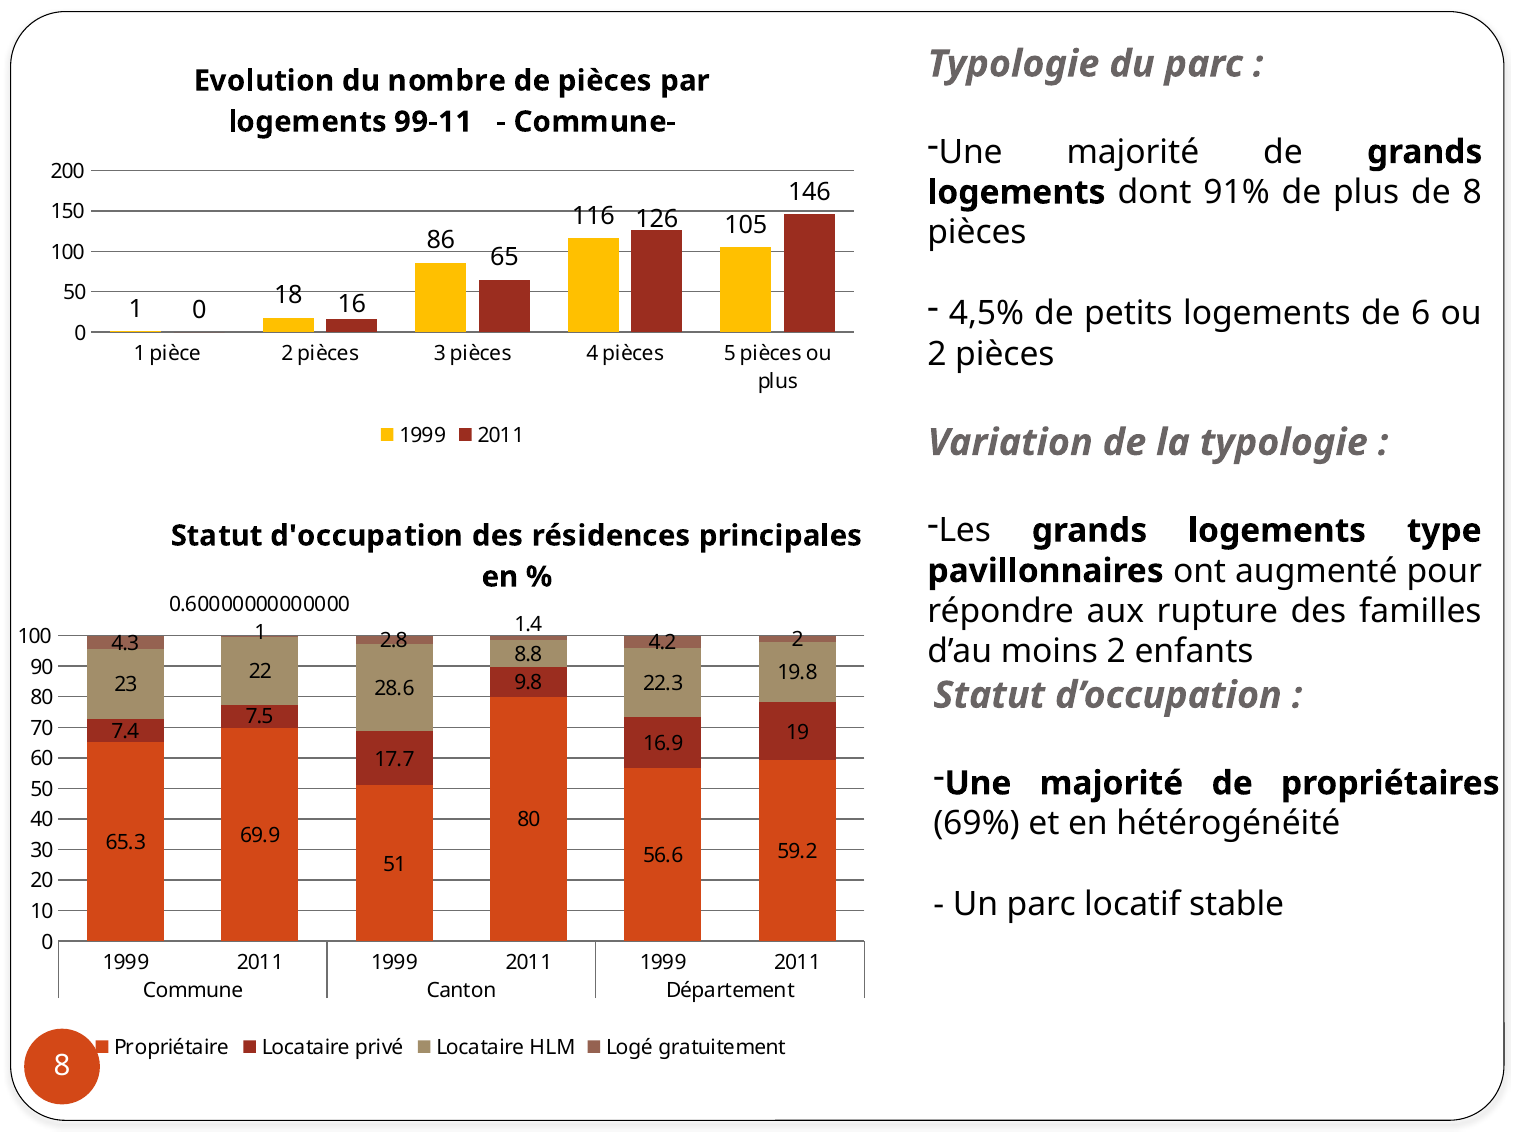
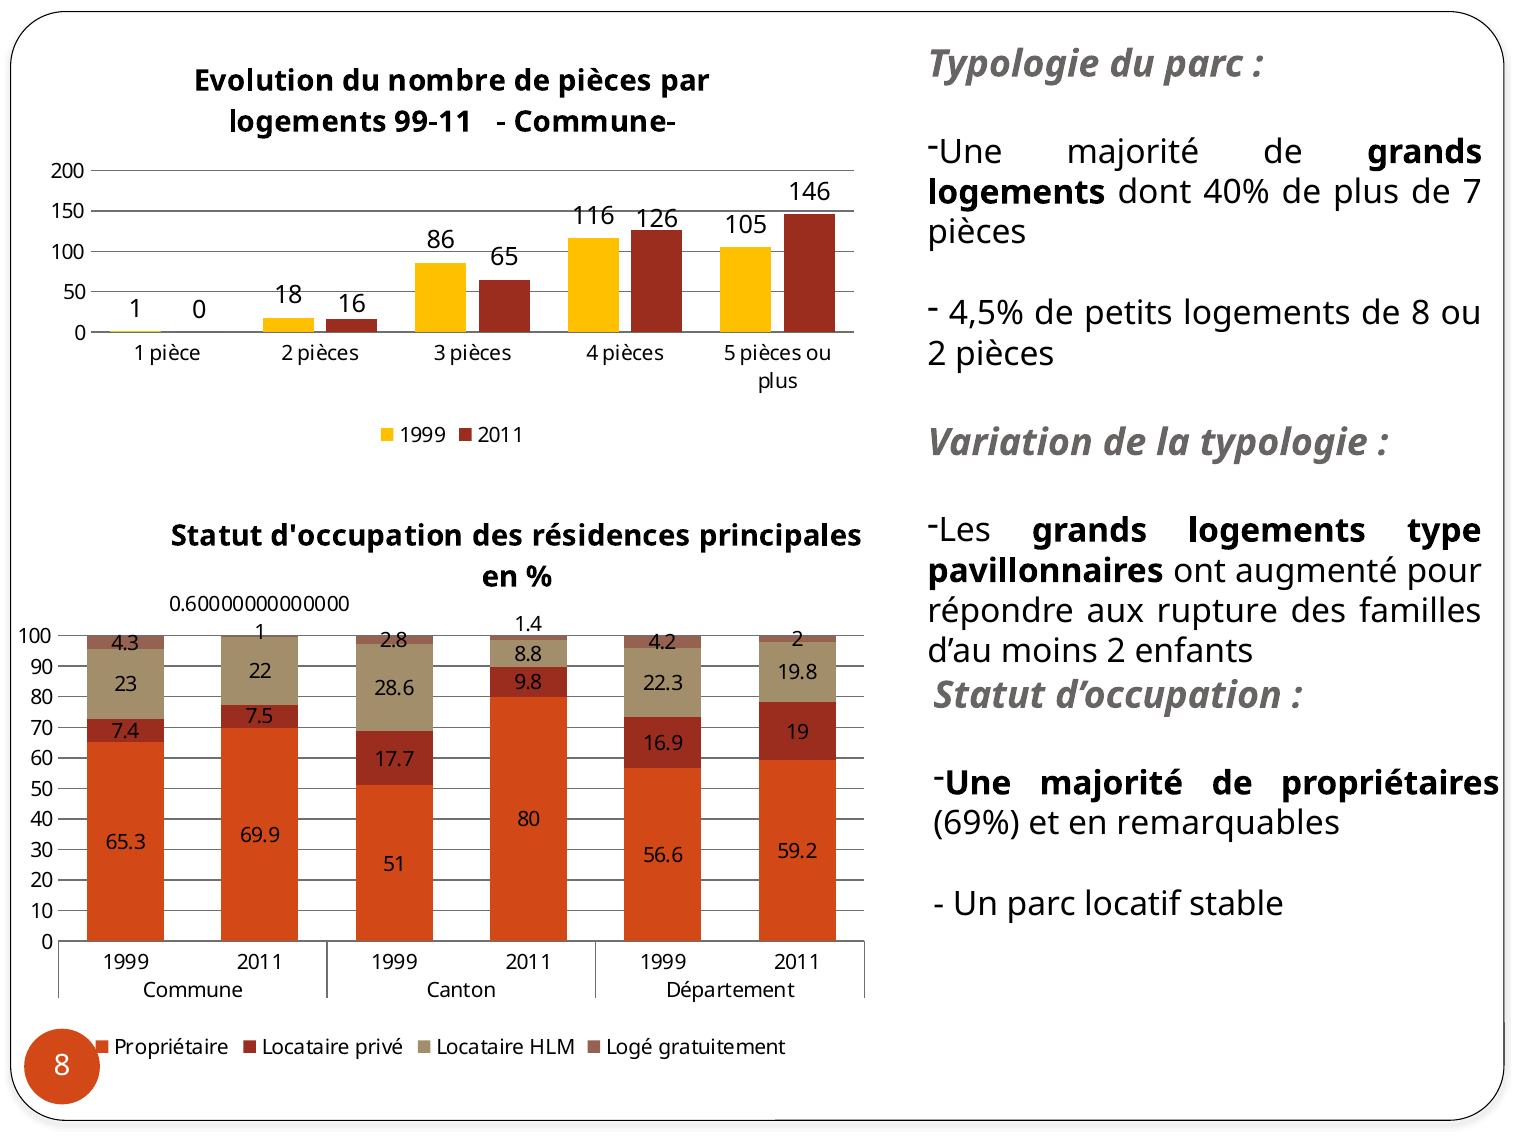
91%: 91% -> 40% (1237, 192)
de 8: 8 -> 7 (1472, 192)
de 6: 6 -> 8 (1421, 314)
hétérogénéité: hétérogénéité -> remarquables (1228, 824)
